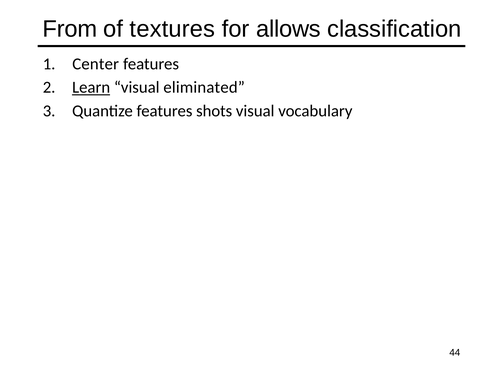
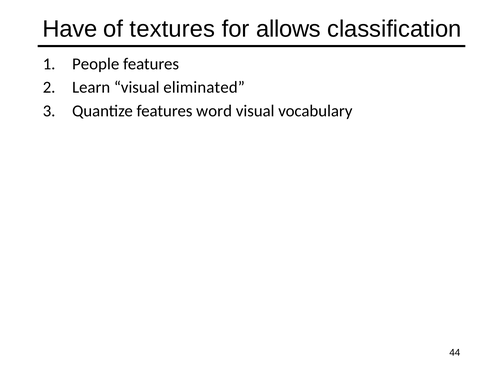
From: From -> Have (70, 29)
Center: Center -> People (96, 64)
Learn underline: present -> none (91, 88)
shots: shots -> word (214, 111)
